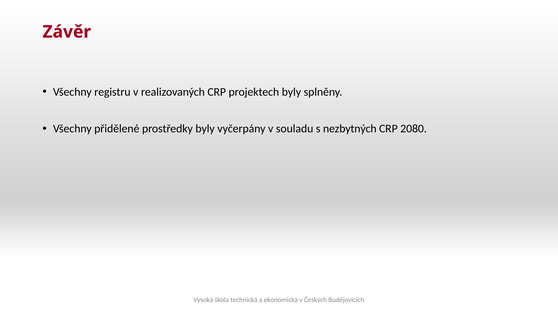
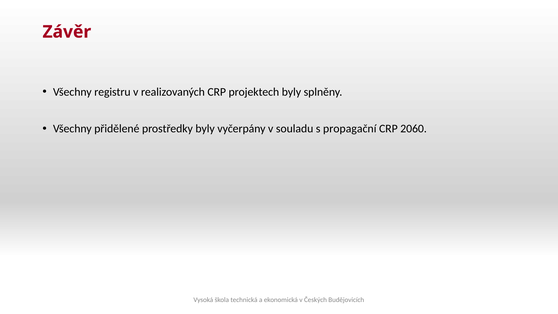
nezbytných: nezbytných -> propagační (350, 129)
2080: 2080 -> 2060 (414, 129)
